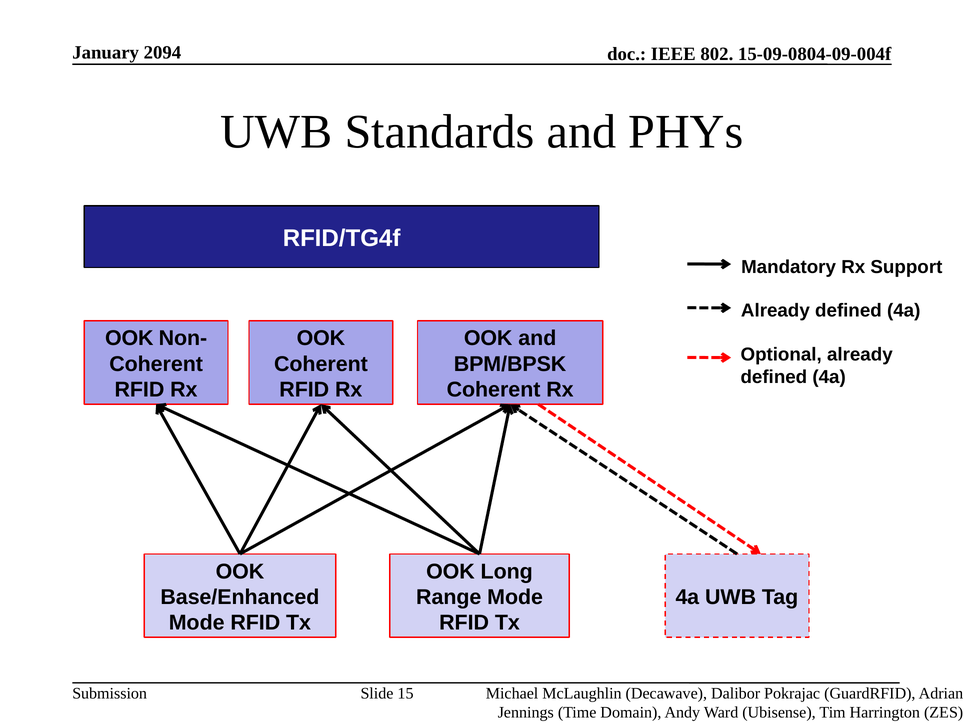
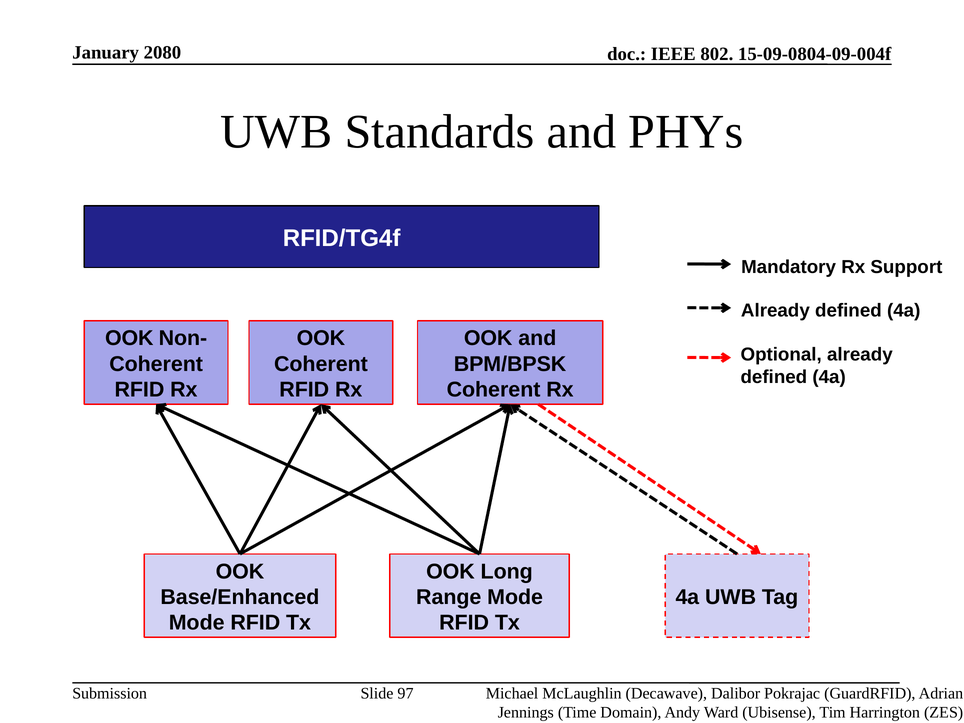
2094: 2094 -> 2080 (162, 53)
15: 15 -> 97 (406, 693)
